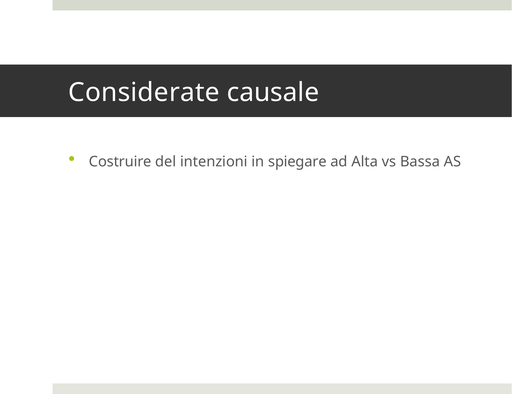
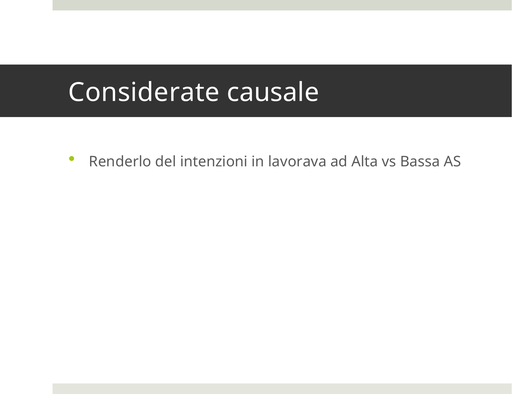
Costruire: Costruire -> Renderlo (120, 161)
spiegare: spiegare -> lavorava (297, 161)
